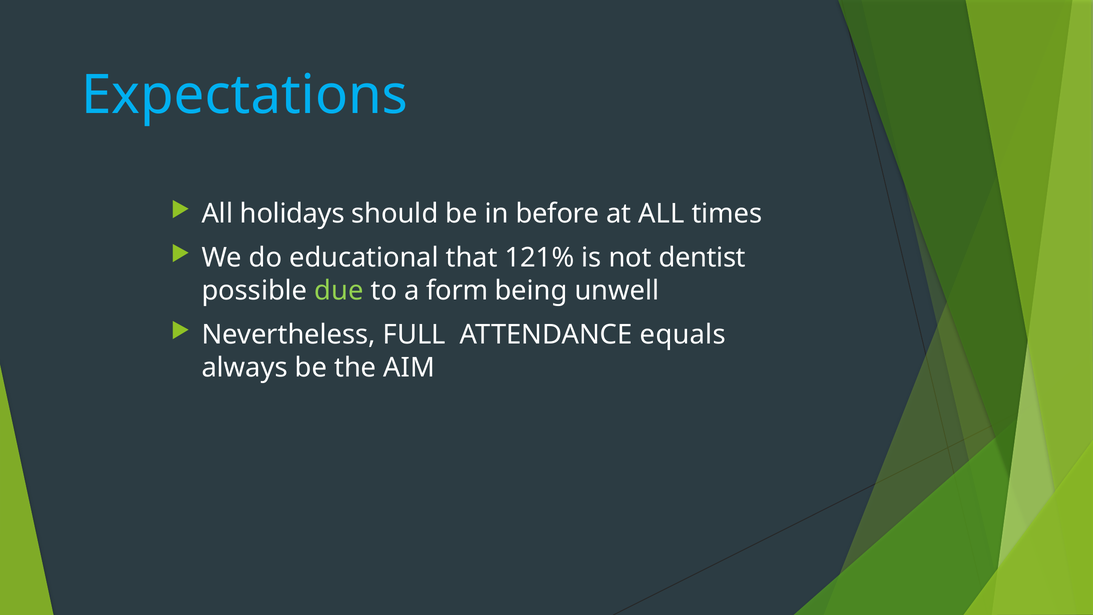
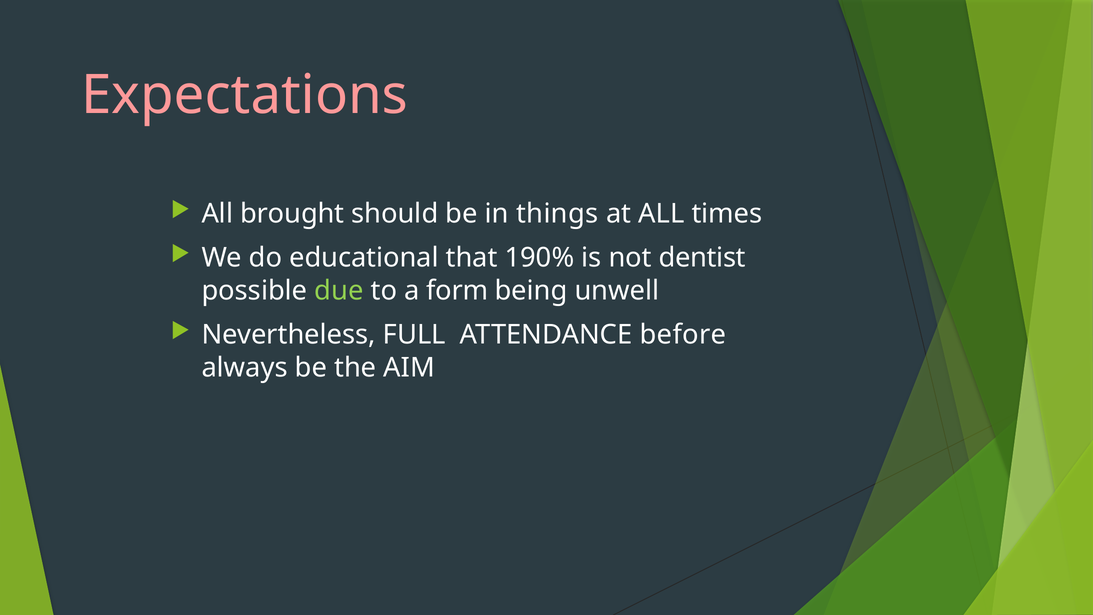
Expectations colour: light blue -> pink (245, 95)
holidays: holidays -> brought (292, 214)
before: before -> things (557, 214)
121%: 121% -> 190% (539, 258)
equals: equals -> before (683, 335)
